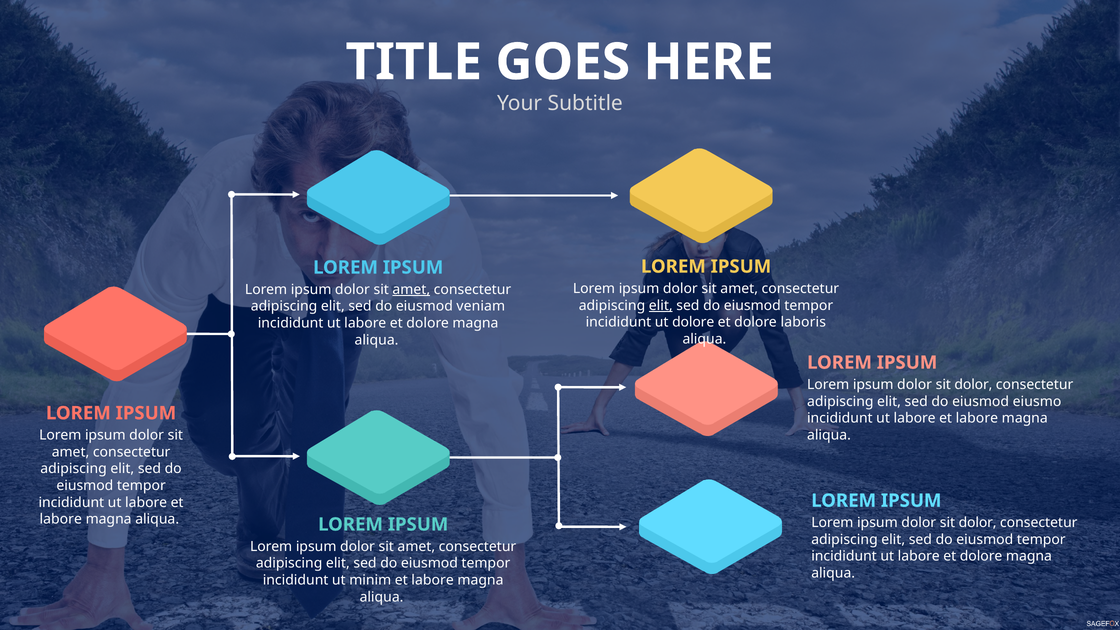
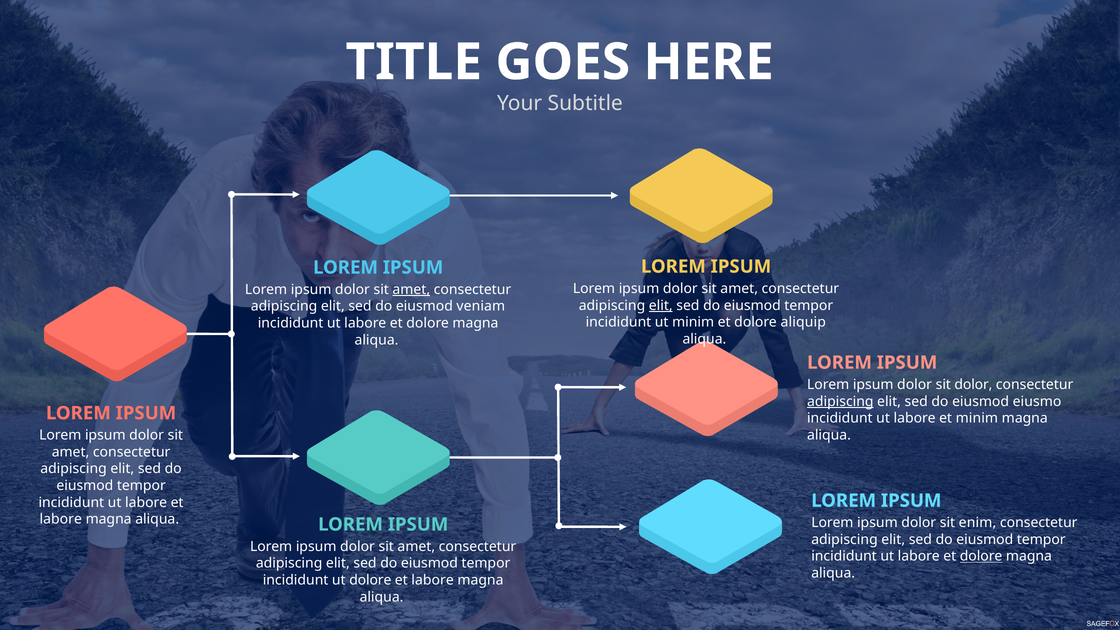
ut dolore: dolore -> minim (693, 322)
laboris: laboris -> aliquip (803, 322)
adipiscing underline: none -> present (840, 401)
labore: labore -> minim (977, 418)
dolor: dolor -> enim (977, 523)
dolore underline: none -> present (981, 556)
ut minim: minim -> dolore (370, 580)
